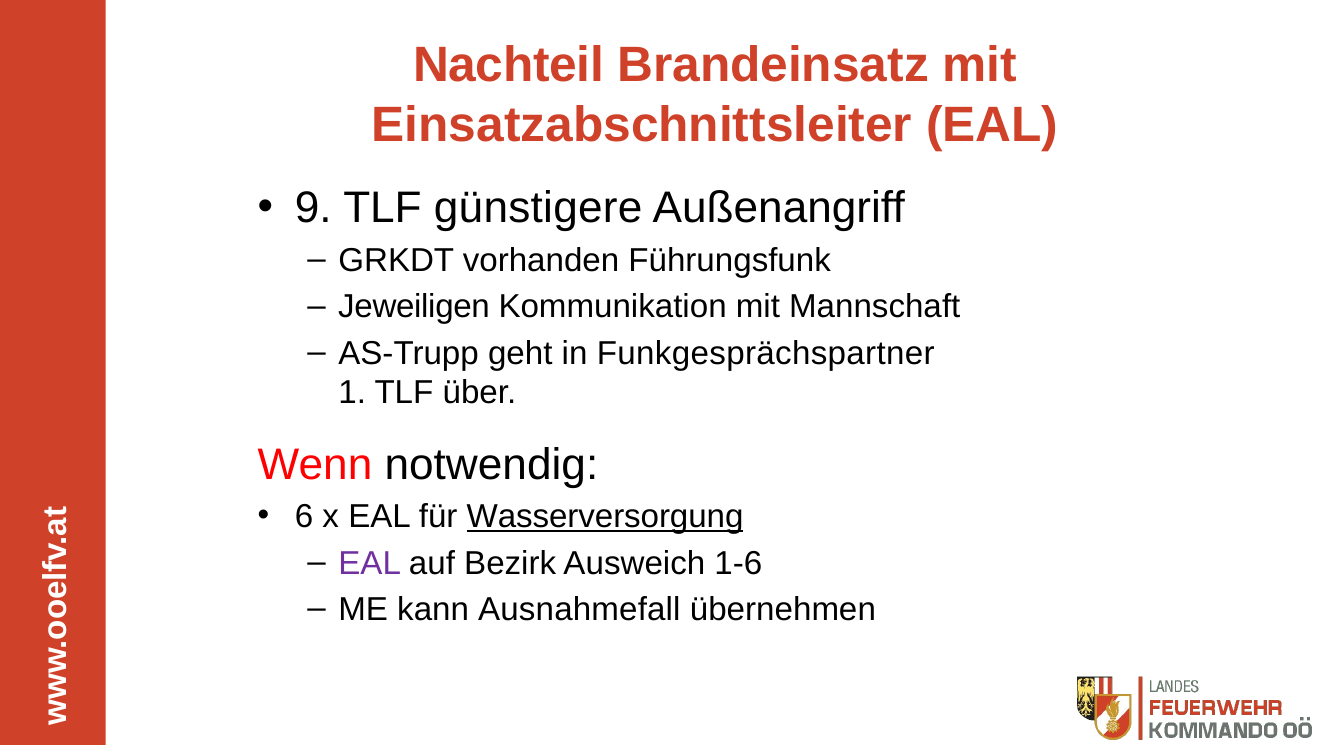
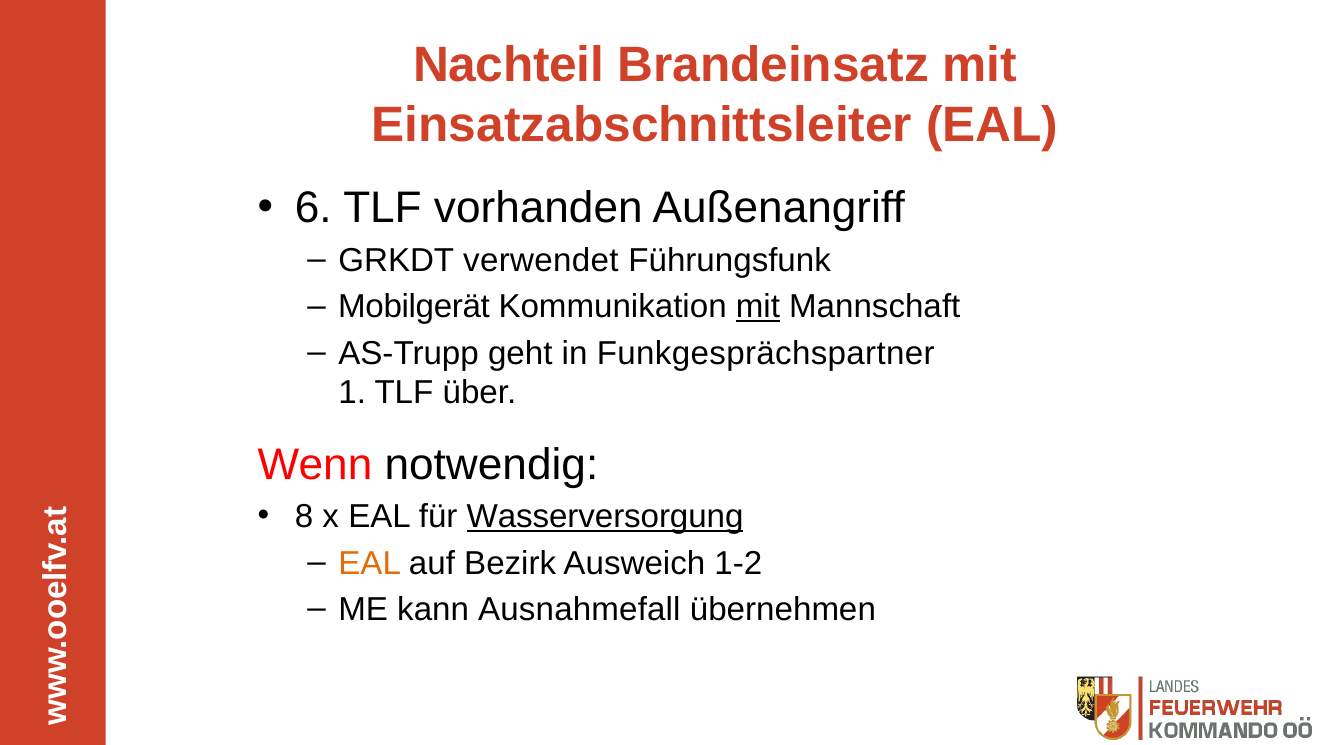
9: 9 -> 6 (313, 209)
günstigere: günstigere -> vorhanden (538, 209)
vorhanden: vorhanden -> verwendet (541, 261)
Jeweiligen: Jeweiligen -> Mobilgerät (414, 307)
mit underline: none -> present (758, 307)
6: 6 -> 8 (304, 517)
EAL colour: purple -> orange (370, 563)
1-6: 1-6 -> 1-2 (738, 563)
